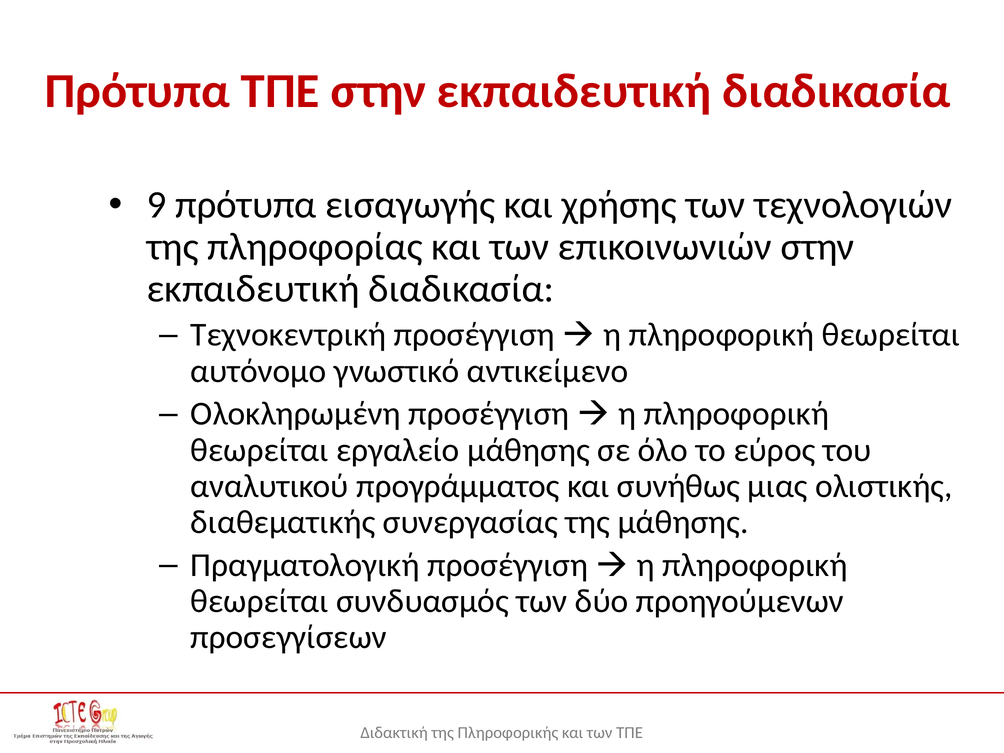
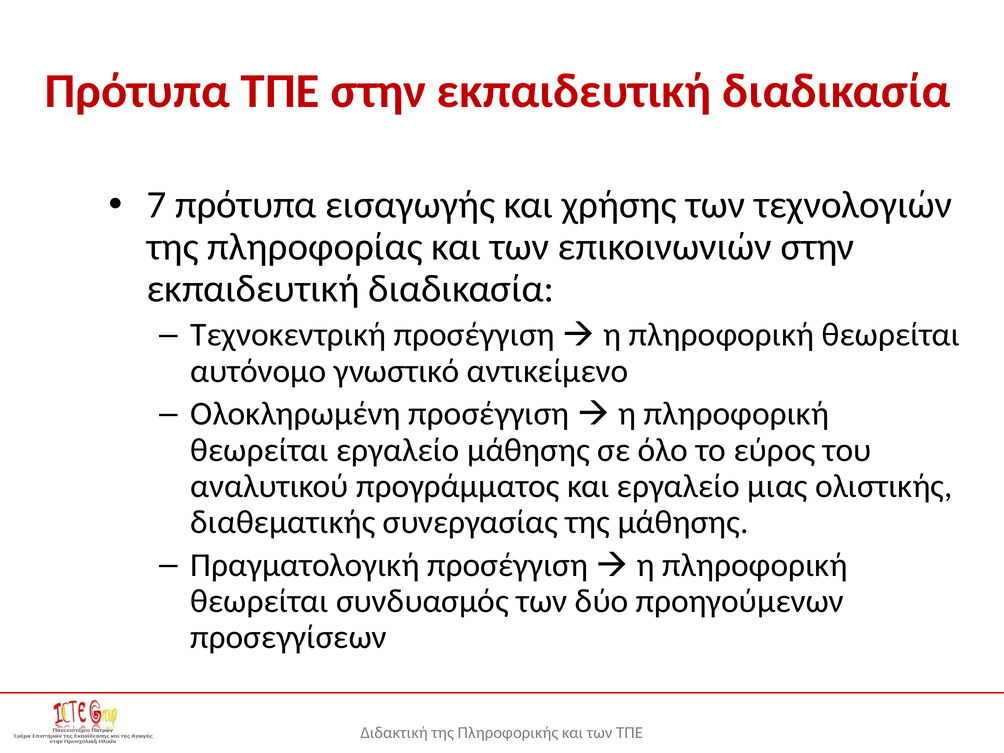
9: 9 -> 7 (156, 205)
και συνήθως: συνήθως -> εργαλείο (678, 486)
